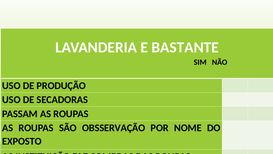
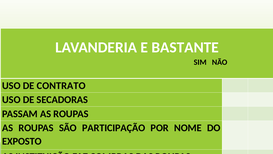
PRODUÇÃO: PRODUÇÃO -> CONTRATO (61, 85)
OBSSERVAÇÃO: OBSSERVAÇÃO -> PARTICIPAÇÃO (114, 128)
